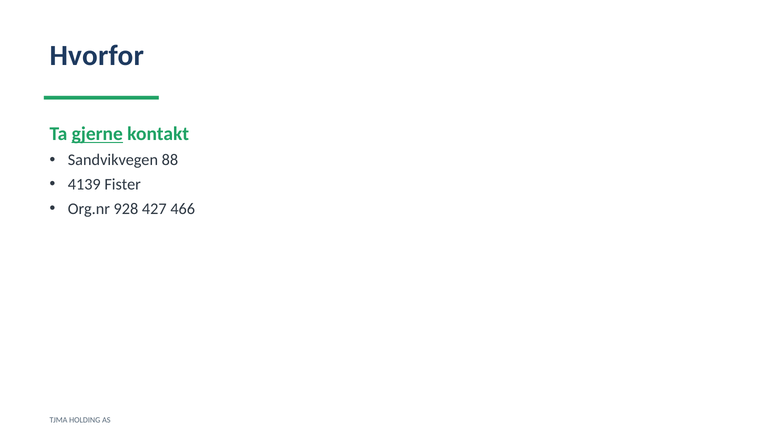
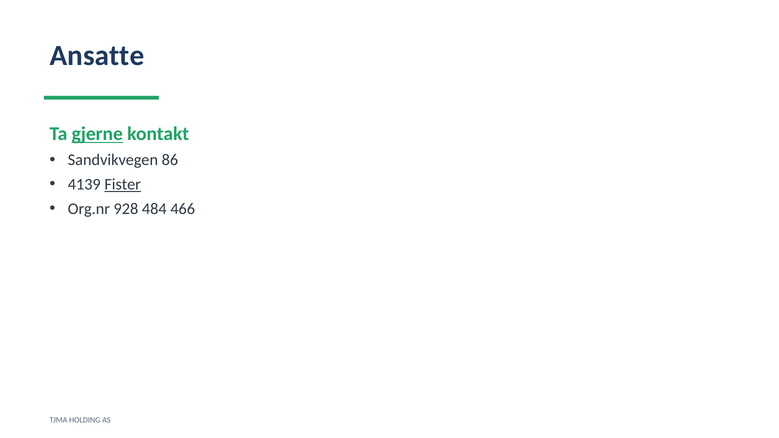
Hvorfor: Hvorfor -> Ansatte (97, 56)
88: 88 -> 86 (170, 160)
Fister underline: none -> present (123, 185)
427: 427 -> 484 (154, 209)
